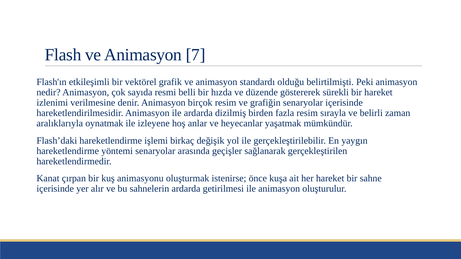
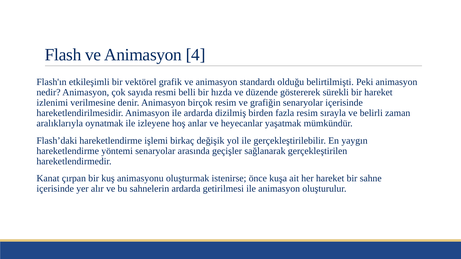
7: 7 -> 4 (196, 55)
